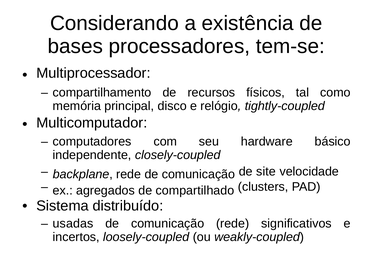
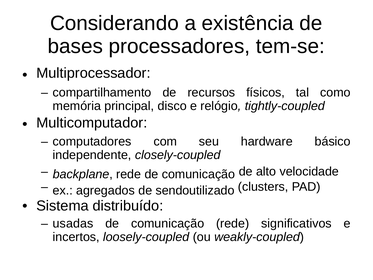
site: site -> alto (266, 171)
compartilhado: compartilhado -> sendoutilizado (195, 190)
